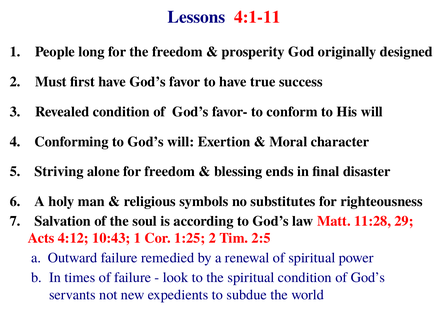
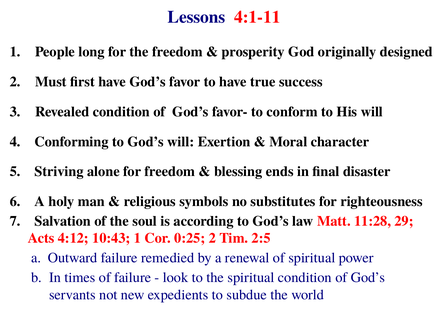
1:25: 1:25 -> 0:25 (190, 238)
